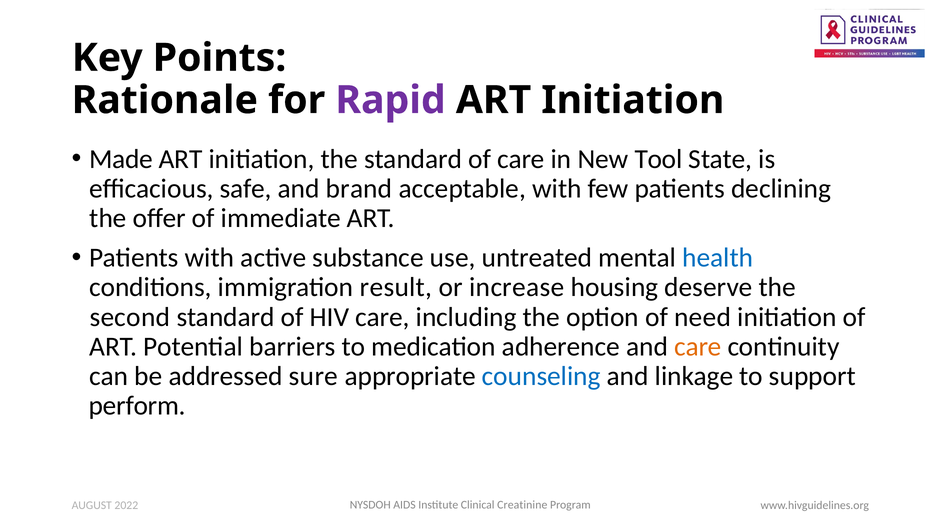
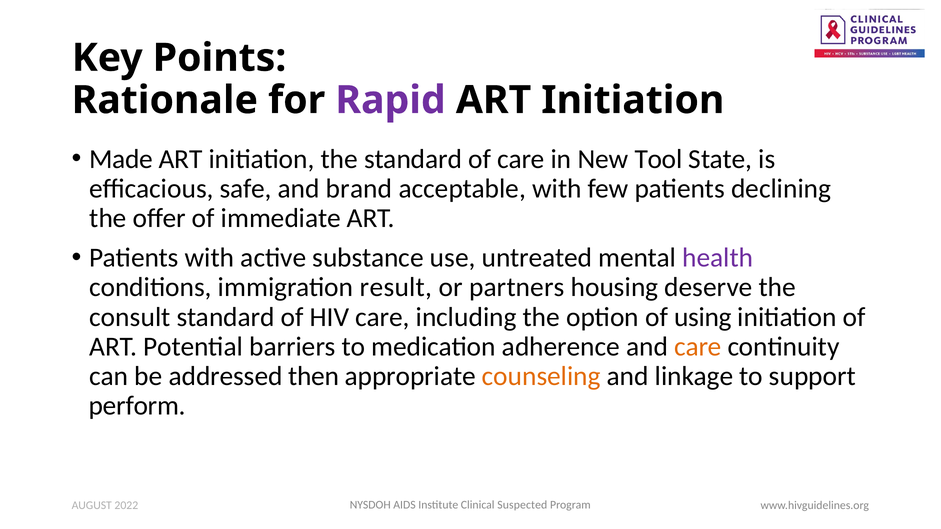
health colour: blue -> purple (718, 258)
increase: increase -> partners (517, 287)
second: second -> consult (130, 317)
need: need -> using (703, 317)
sure: sure -> then (314, 376)
counseling colour: blue -> orange (541, 376)
Creatinine: Creatinine -> Suspected (522, 505)
